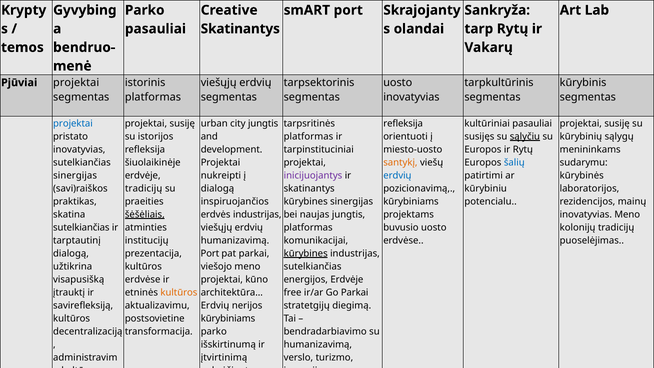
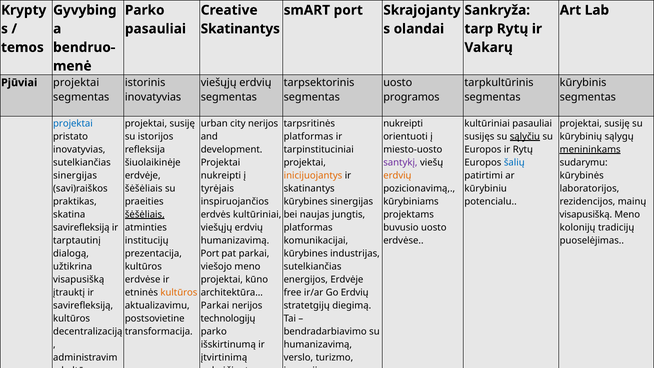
platformas: platformas -> inovatyvias (153, 97)
inovatyvias: inovatyvias -> programos (411, 97)
city jungtis: jungtis -> nerijos (263, 123)
refleksija: refleksija -> nukreipti (403, 123)
menininkams underline: none -> present (590, 149)
santykį colour: orange -> purple (400, 162)
inicijuojantys colour: purple -> orange (313, 175)
erdvių colour: blue -> orange (397, 175)
tradicijų: tradicijų -> šėšėliais (144, 188)
dialogą: dialogą -> tyrėjais (217, 188)
erdvės industrijas: industrijas -> kultūriniai (257, 214)
inovatyvias: inovatyvias -> visapusišką (586, 214)
sutelkiančias: sutelkiančias -> savirefleksiją (81, 227)
kūrybines underline: present -> none (306, 253)
Go Parkai: Parkai -> Erdvių (355, 292)
Erdvių: Erdvių -> Parkai (215, 305)
kūrybiniams: kūrybiniams -> technologijų (228, 318)
